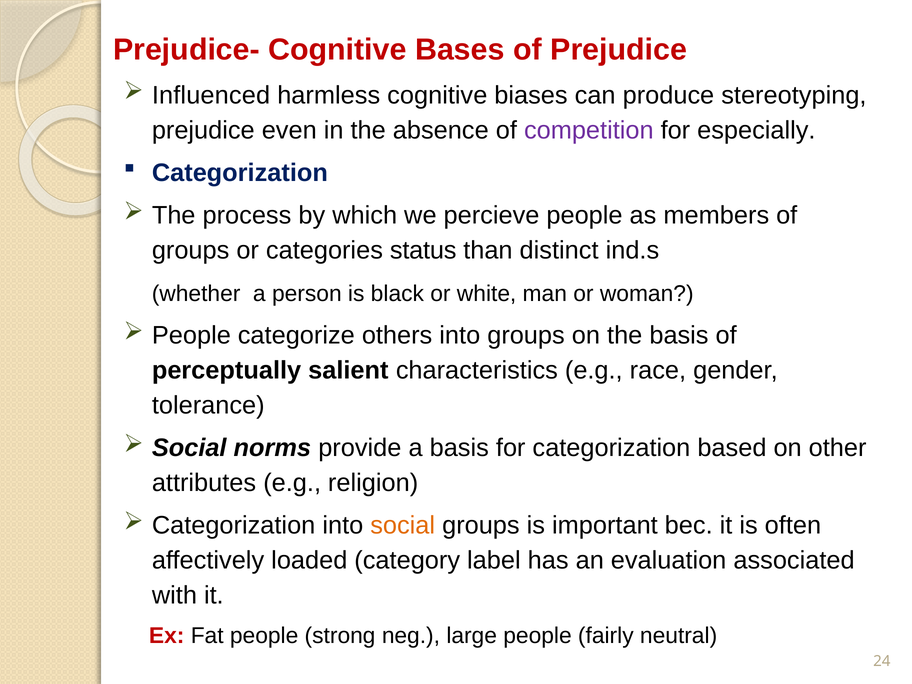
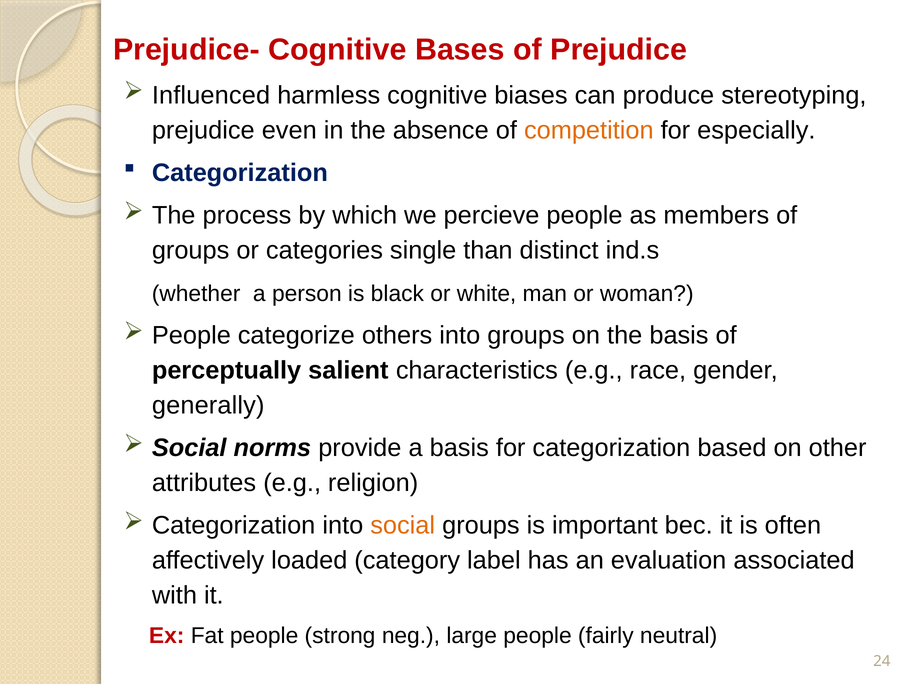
competition colour: purple -> orange (589, 130)
status: status -> single (423, 250)
tolerance: tolerance -> generally (208, 405)
